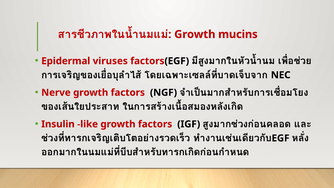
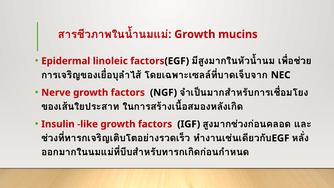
viruses: viruses -> linoleic (110, 61)
